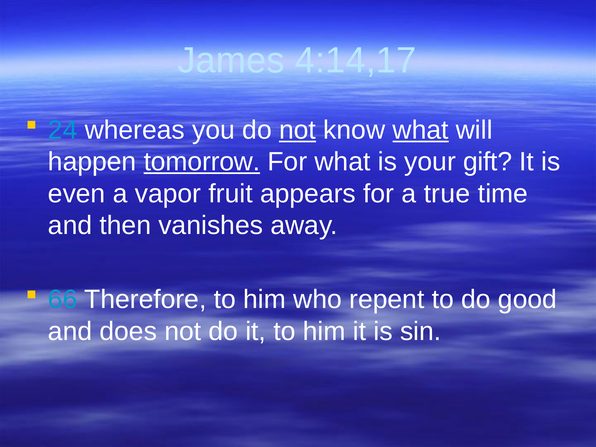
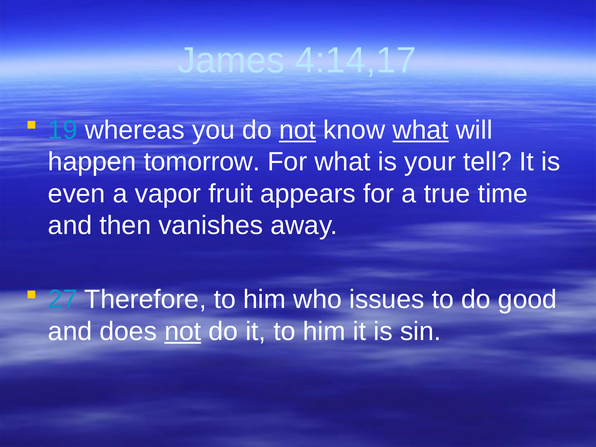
24: 24 -> 19 (63, 130)
tomorrow underline: present -> none (202, 162)
gift: gift -> tell (487, 162)
66: 66 -> 27 (63, 300)
repent: repent -> issues (387, 300)
not underline: none -> present (183, 331)
